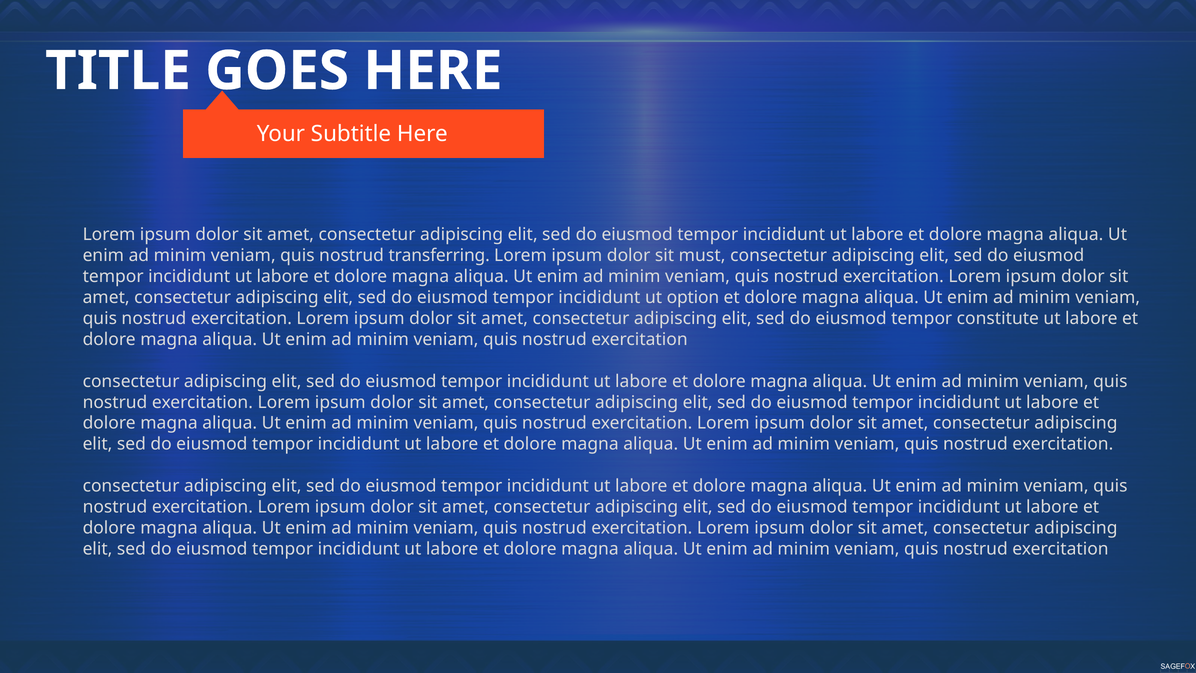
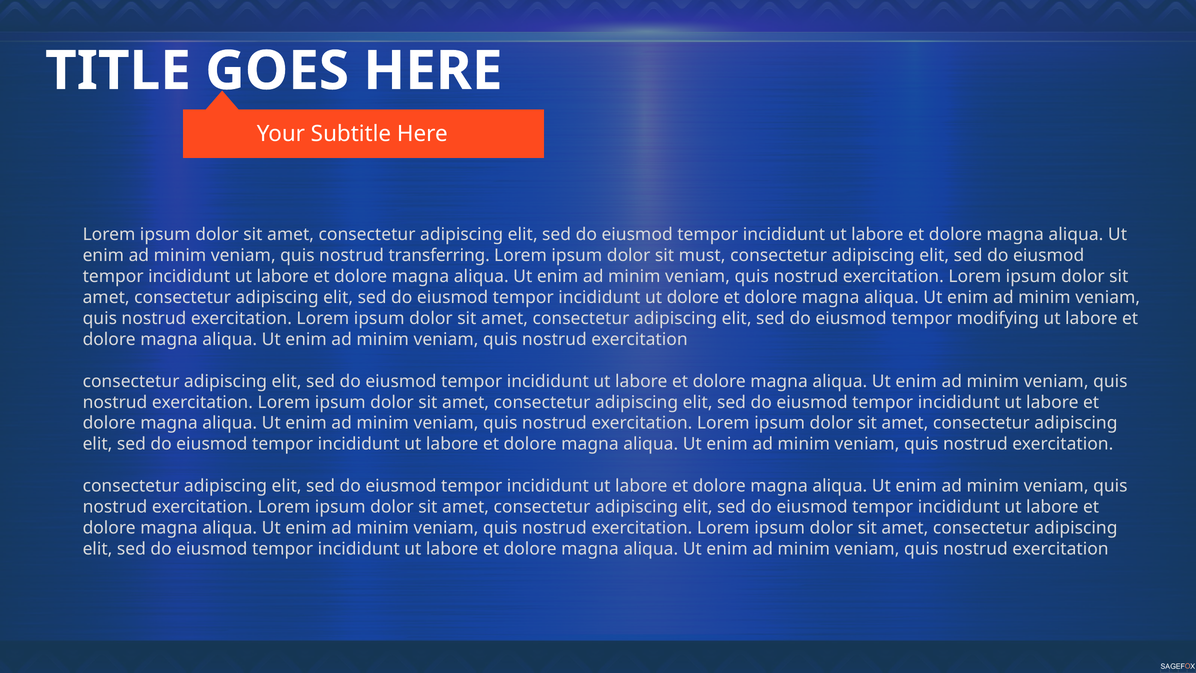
ut option: option -> dolore (693, 297)
constitute: constitute -> modifying (998, 318)
